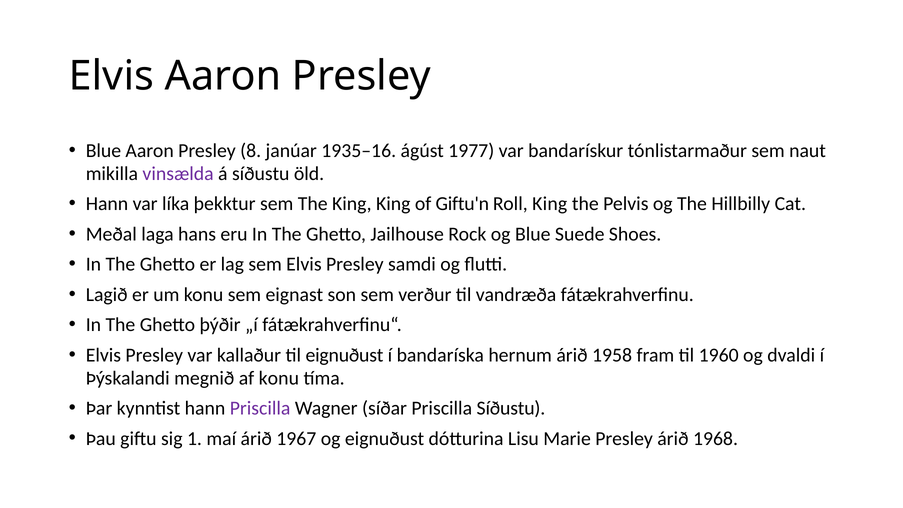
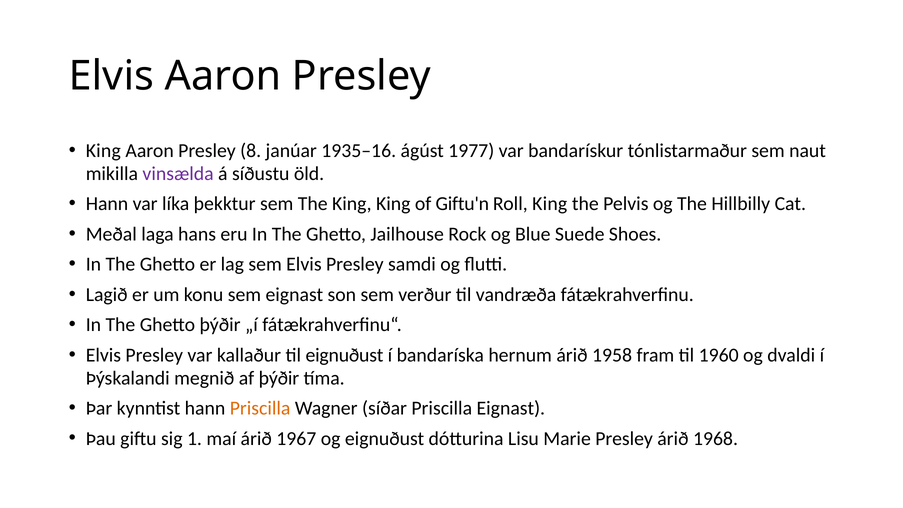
Blue: Blue -> King (103, 151)
af konu: konu -> þýðir (279, 378)
Priscilla colour: purple -> orange (260, 408)
Priscilla Síðustu: Síðustu -> Eignast (511, 408)
